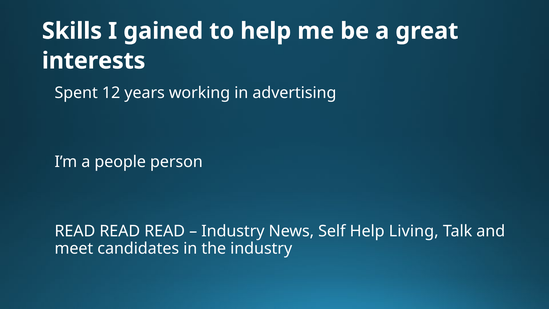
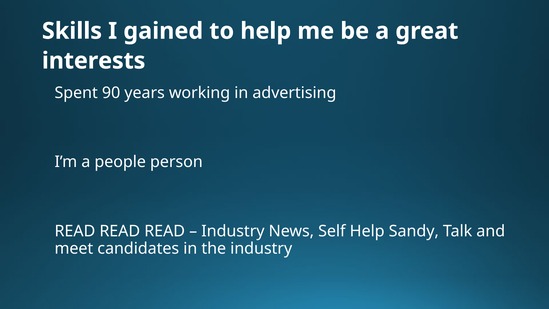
12: 12 -> 90 (111, 93)
Living: Living -> Sandy (414, 231)
